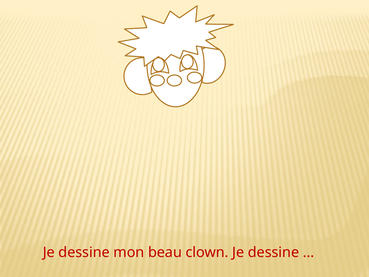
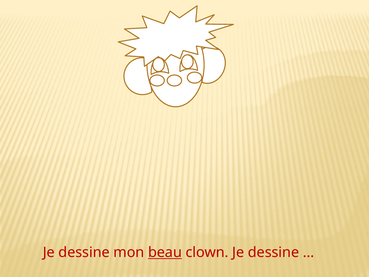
beau underline: none -> present (165, 252)
